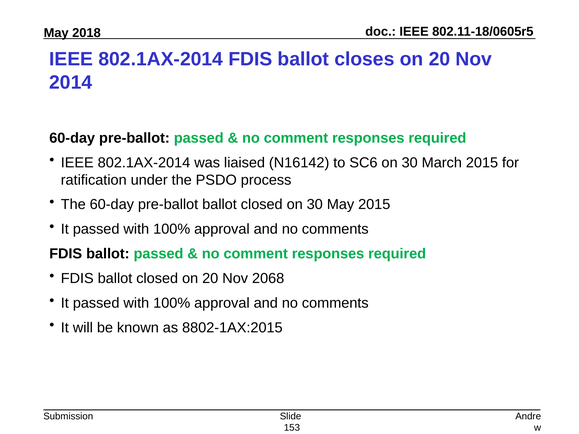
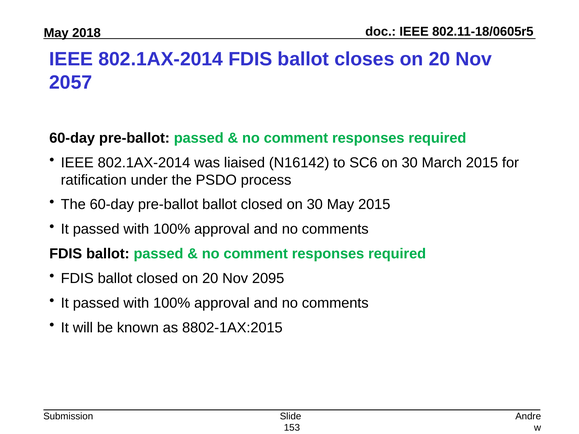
2014: 2014 -> 2057 (71, 82)
2068: 2068 -> 2095 (268, 279)
